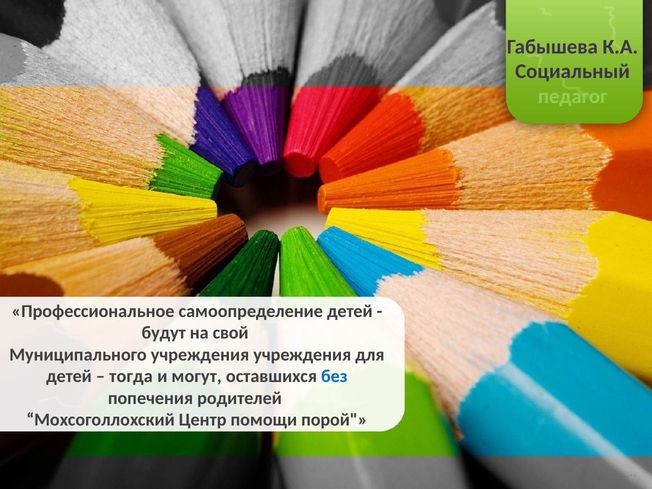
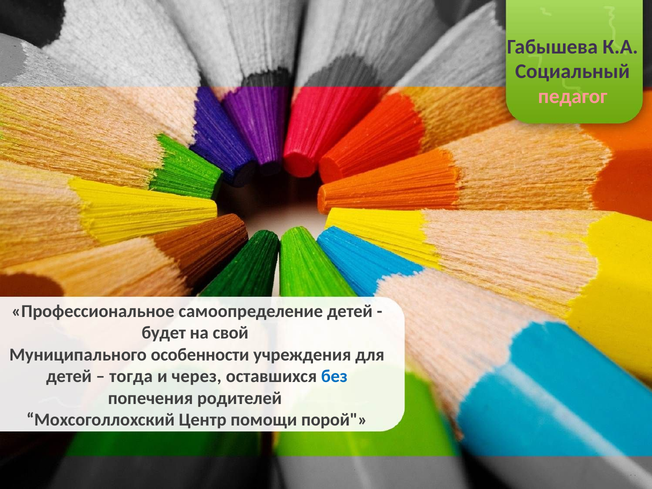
педагог colour: light green -> pink (573, 97)
будут: будут -> будет (164, 333)
Муниципального учреждения: учреждения -> особенности (200, 355)
могут: могут -> через (197, 376)
